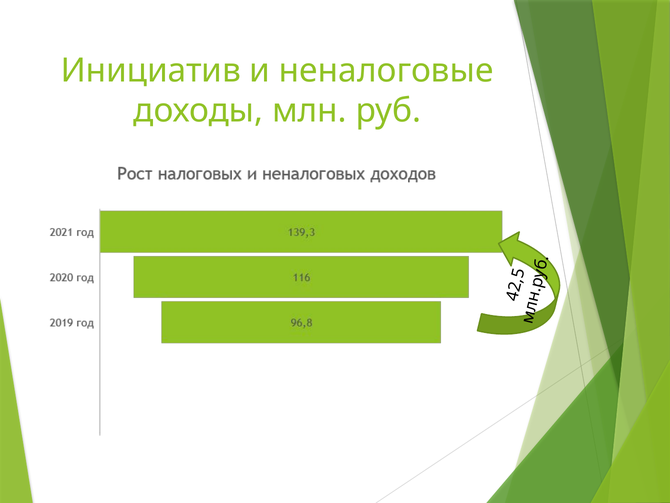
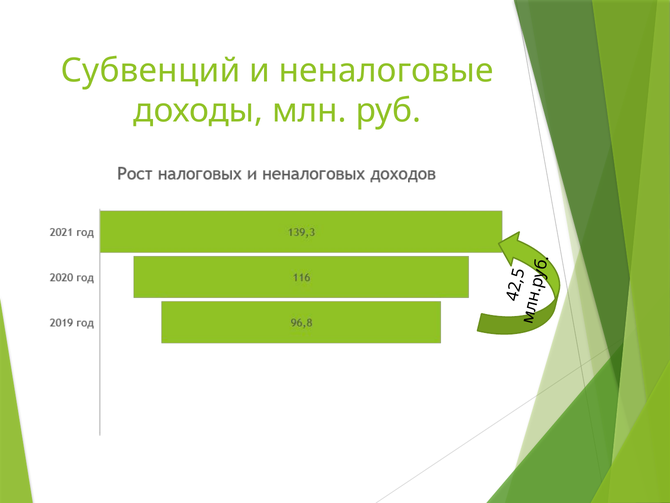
Инициатив: Инициатив -> Субвенций (151, 70)
